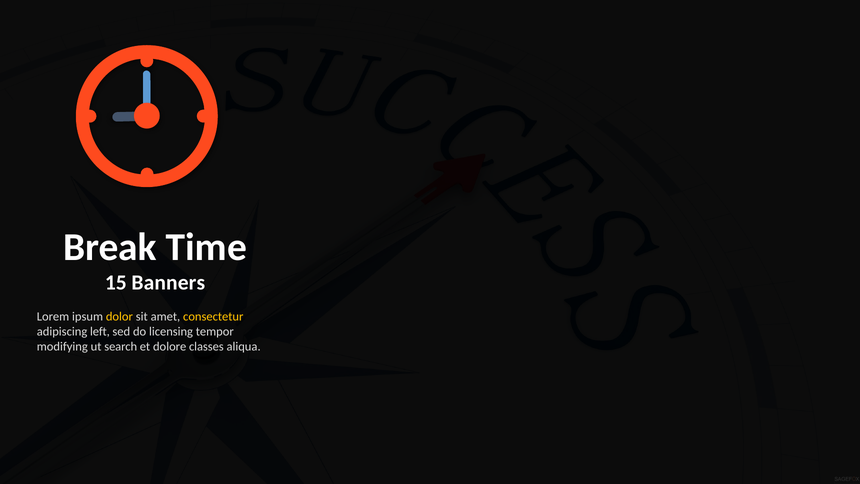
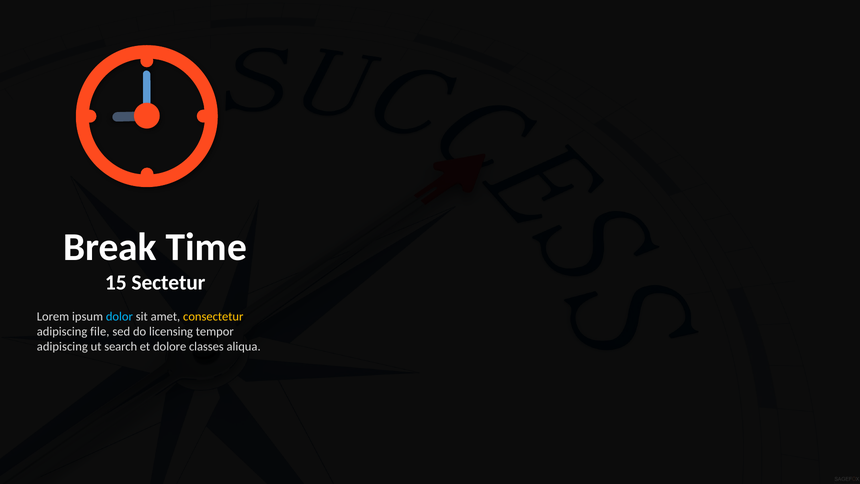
Banners: Banners -> Sectetur (168, 282)
dolor colour: yellow -> light blue (119, 316)
left: left -> file (100, 331)
modifying: modifying -> adipiscing (62, 346)
